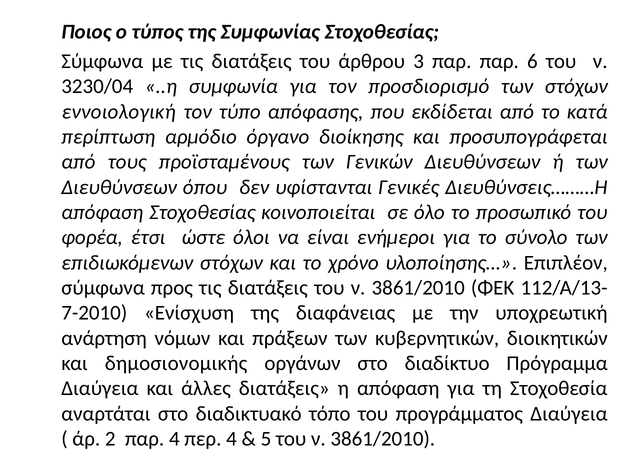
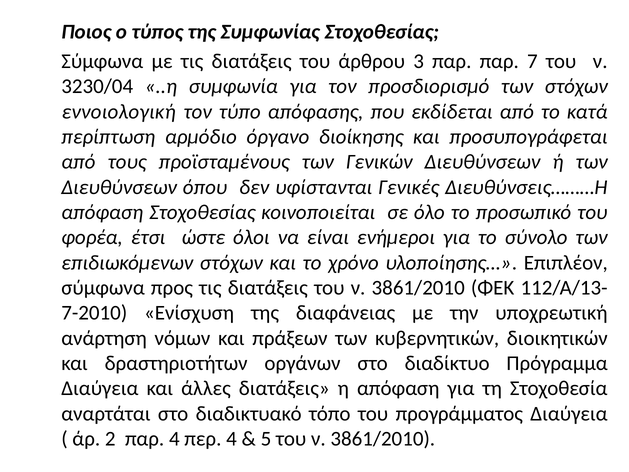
6: 6 -> 7 (532, 61)
δημοσιονομικής: δημοσιονομικής -> δραστηριοτήτων (176, 363)
